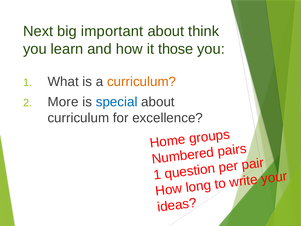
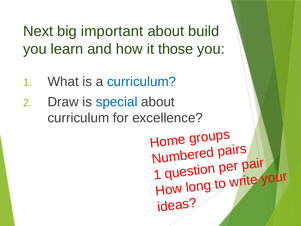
think: think -> build (204, 31)
curriculum colour: orange -> blue (142, 82)
More: More -> Draw (63, 102)
